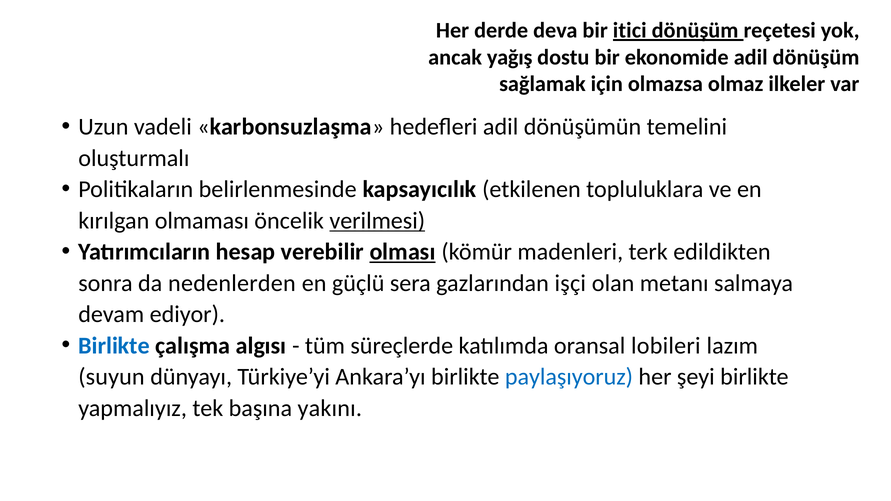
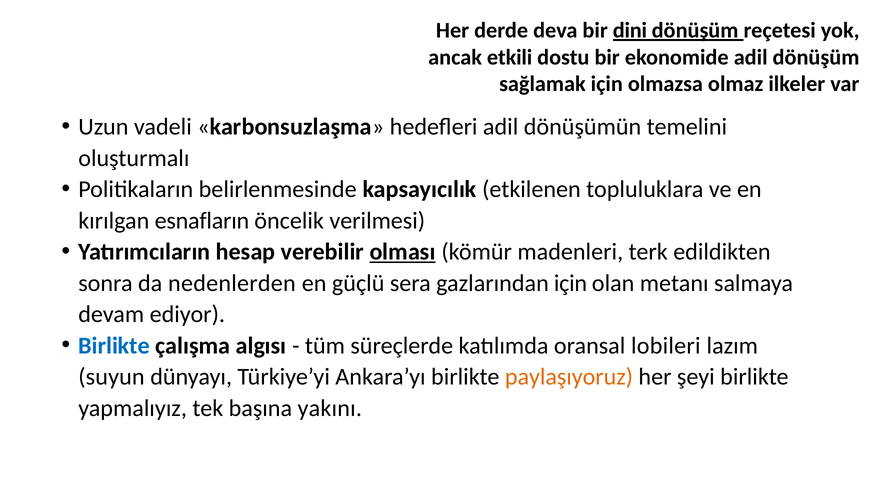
itici: itici -> dini (630, 31)
yağış: yağış -> etkili (510, 57)
olmaması: olmaması -> esnafların (202, 221)
verilmesi underline: present -> none (377, 221)
gazlarından işçi: işçi -> için (571, 283)
paylaşıyoruz colour: blue -> orange (569, 377)
